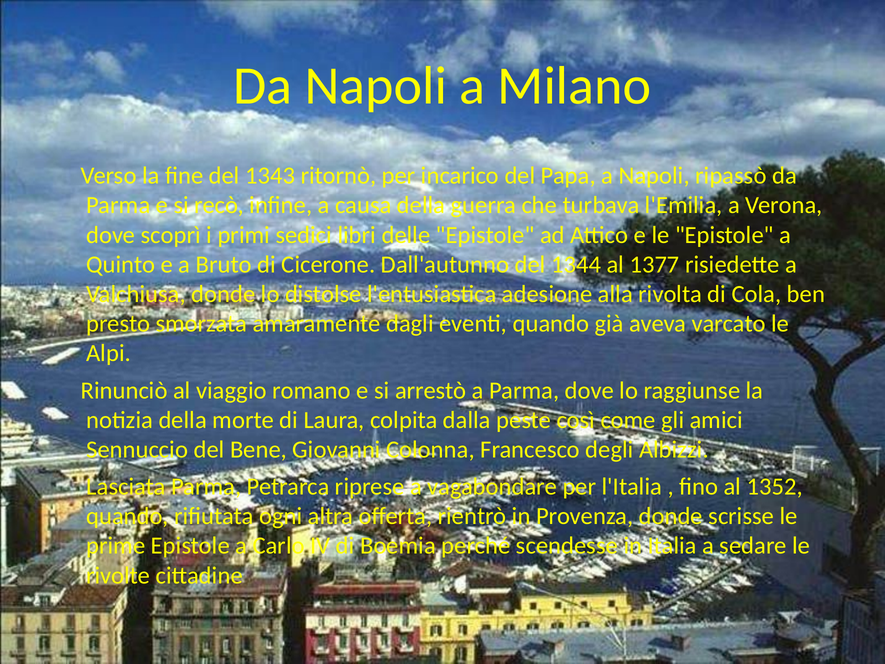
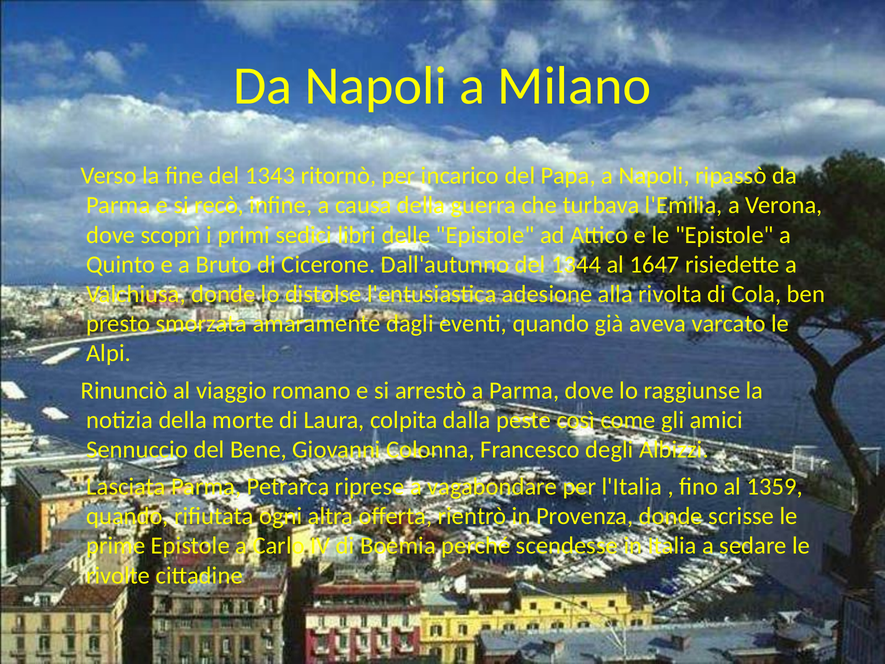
1377: 1377 -> 1647 (654, 264)
1352: 1352 -> 1359 (775, 487)
